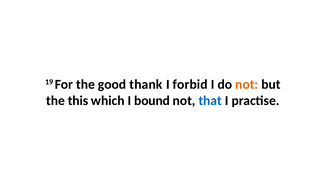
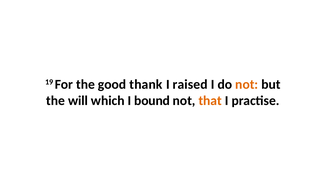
forbid: forbid -> raised (190, 84)
this: this -> will (78, 101)
that colour: blue -> orange (210, 101)
